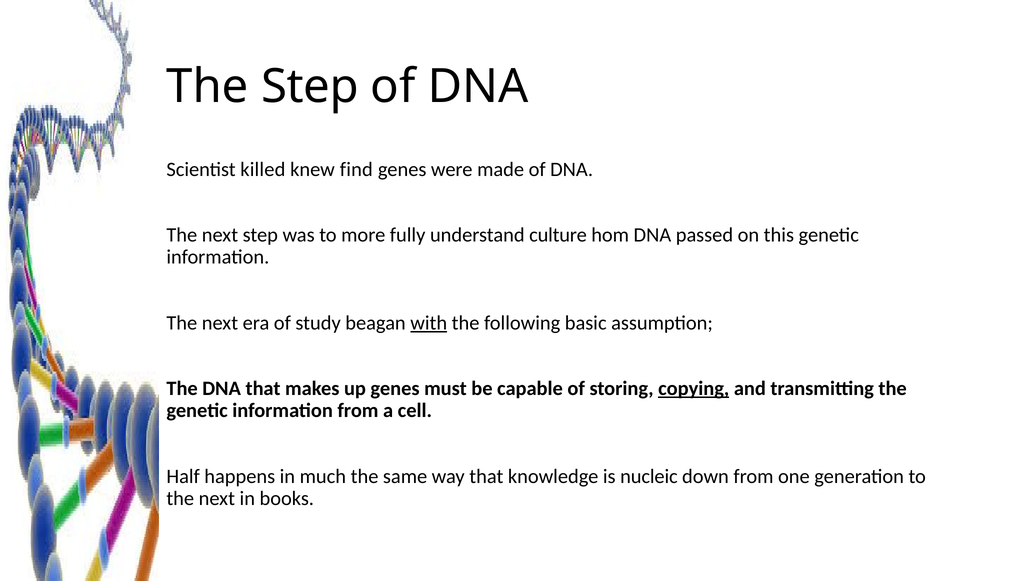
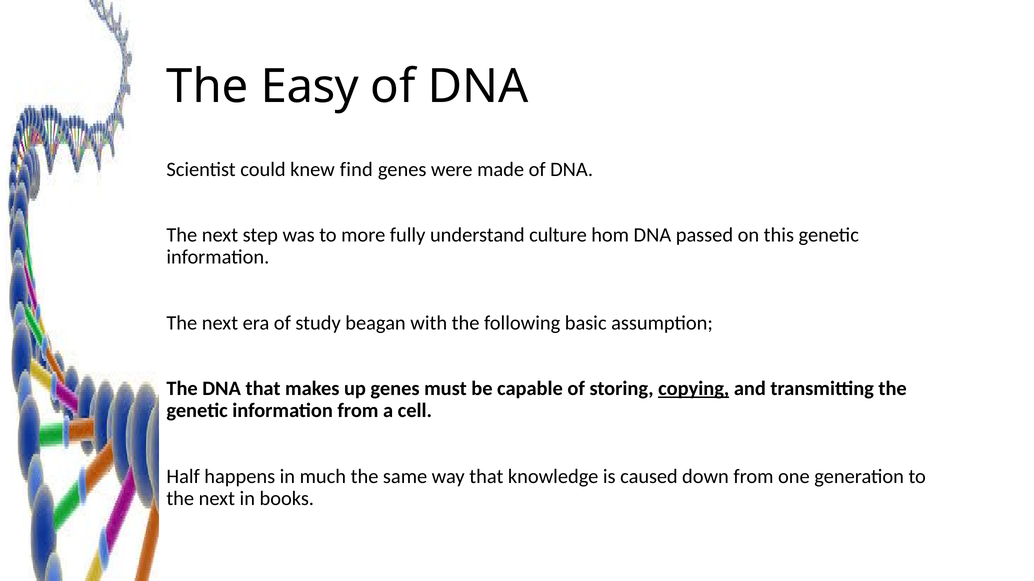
The Step: Step -> Easy (310, 87)
killed: killed -> could (263, 170)
with underline: present -> none (429, 323)
nucleic: nucleic -> caused (649, 477)
